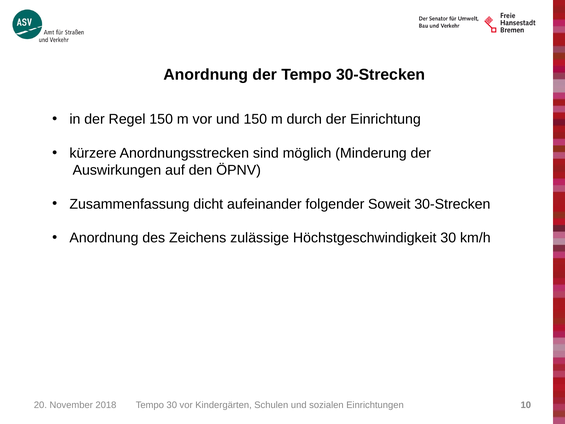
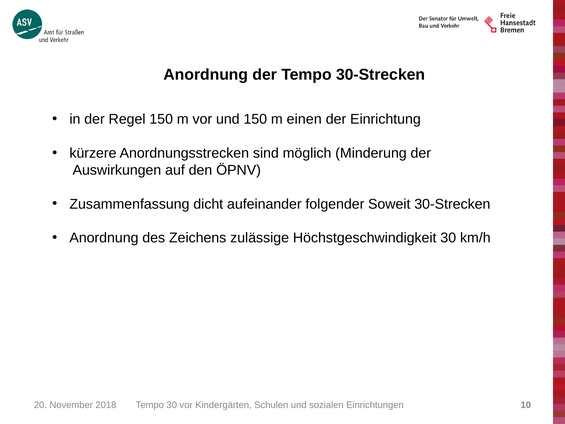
durch: durch -> einen (304, 119)
